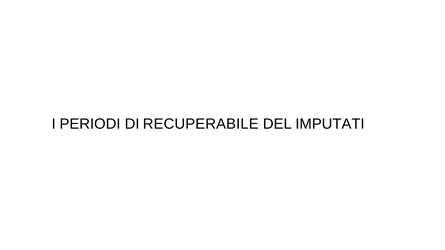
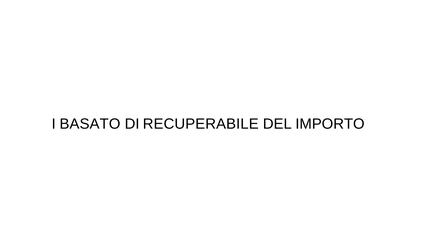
PERIODI: PERIODI -> BASATO (90, 124)
IMPUTATI: IMPUTATI -> IMPORTO (330, 124)
